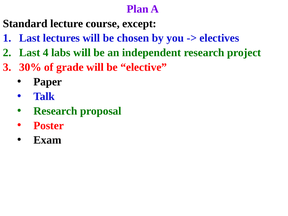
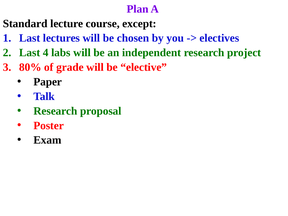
30%: 30% -> 80% (30, 67)
